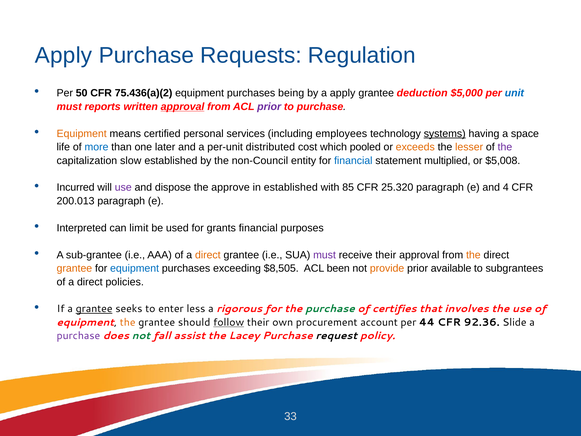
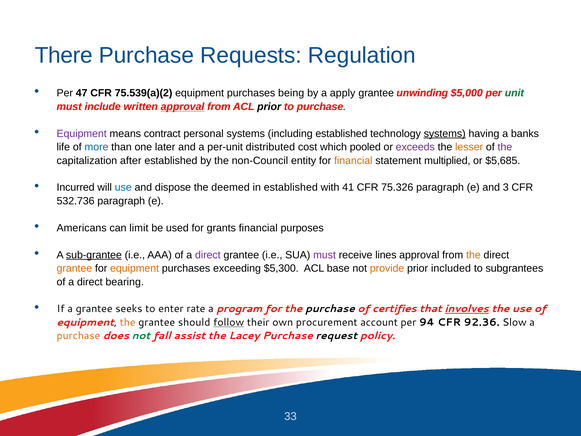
Apply: Apply -> There (64, 55)
50: 50 -> 47 (82, 93)
75.436(a)(2: 75.436(a)(2 -> 75.539(a)(2 (144, 93)
deduction: deduction -> unwinding (422, 93)
unit colour: blue -> green (514, 93)
reports: reports -> include (103, 107)
prior colour: purple -> black (269, 107)
Equipment colour: orange -> purple (82, 134)
certified: certified -> contract (162, 134)
personal services: services -> systems (246, 134)
including employees: employees -> established (341, 134)
space: space -> banks (525, 134)
exceeds colour: orange -> purple (415, 147)
slow: slow -> after (131, 160)
financial colour: blue -> orange (353, 160)
$5,008: $5,008 -> $5,685 (503, 160)
use colour: purple -> blue (123, 187)
approve: approve -> deemed (231, 187)
85: 85 -> 41 (348, 187)
25.320: 25.320 -> 75.326 (397, 187)
4: 4 -> 3 (506, 187)
200.013: 200.013 -> 532.736 (76, 201)
Interpreted: Interpreted -> Americans (82, 228)
sub-grantee underline: none -> present (94, 255)
direct colour: orange -> purple (208, 255)
receive their: their -> lines (386, 255)
equipment colour: blue -> orange (135, 268)
$8,505: $8,505 -> $5,300 (281, 268)
been: been -> base (338, 268)
available: available -> included (451, 268)
policies: policies -> bearing (125, 282)
grantee underline: present -> none (94, 309)
less: less -> rate (196, 309)
rigorous: rigorous -> program (239, 309)
purchase colour: green -> black (330, 309)
involves underline: none -> present (467, 309)
44: 44 -> 94 (427, 322)
Slide: Slide -> Slow (514, 322)
purchase colour: purple -> orange (78, 336)
